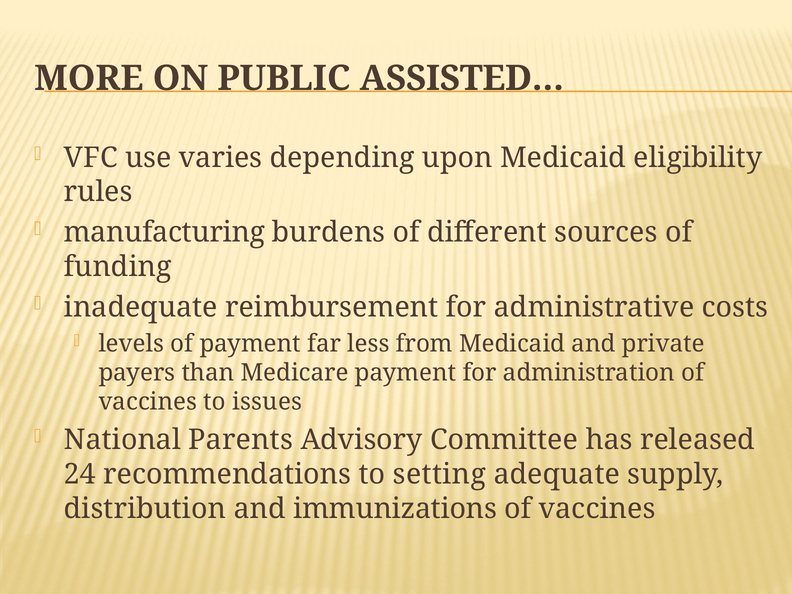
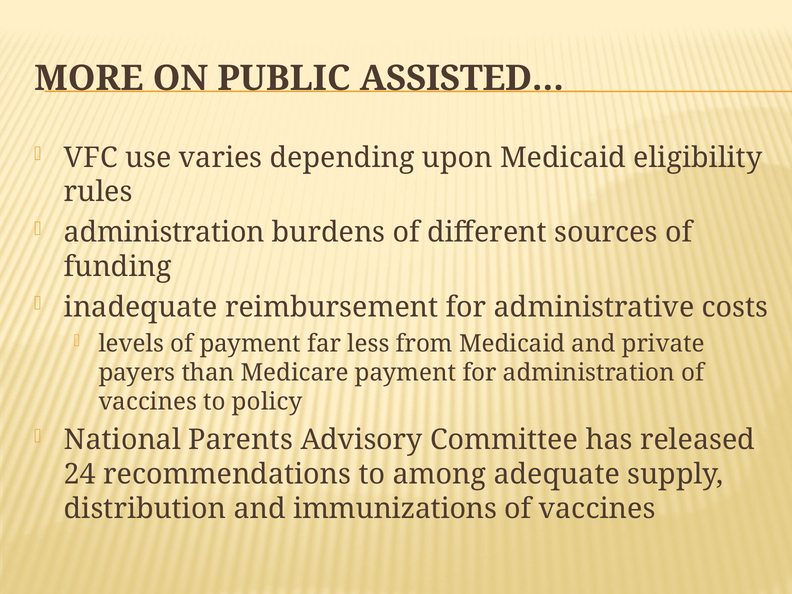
manufacturing: manufacturing -> administration (164, 232)
issues: issues -> policy (267, 402)
setting: setting -> among (440, 474)
